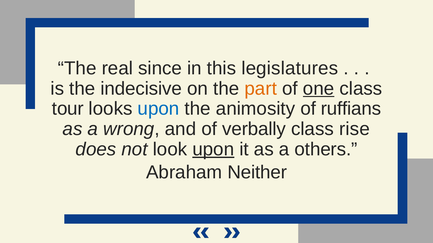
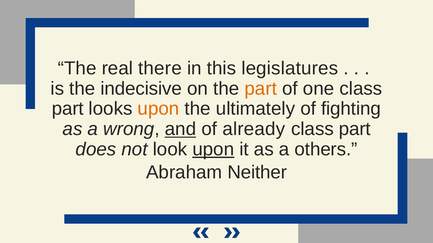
since: since -> there (160, 68)
one underline: present -> none (319, 89)
tour: tour -> part (68, 109)
upon colour: blue -> orange (159, 109)
animosity: animosity -> ultimately (256, 109)
ruffians: ruffians -> fighting (351, 109)
and underline: none -> present (180, 129)
verbally: verbally -> already (254, 129)
rise: rise -> part (355, 129)
